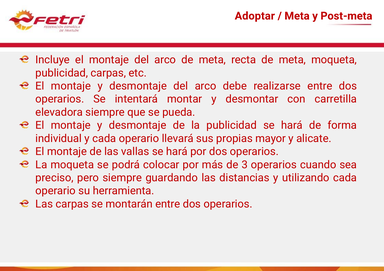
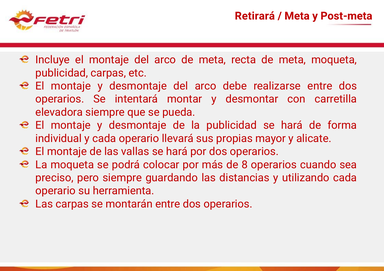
Adoptar: Adoptar -> Retirará (255, 16)
3: 3 -> 8 (245, 165)
